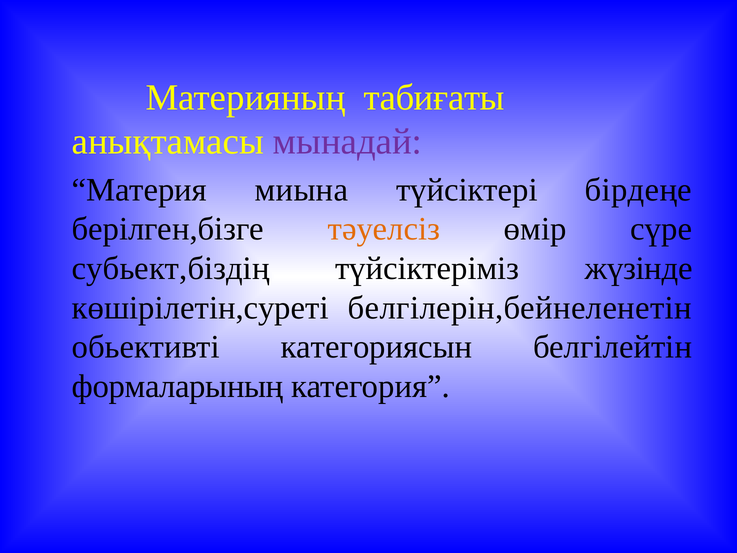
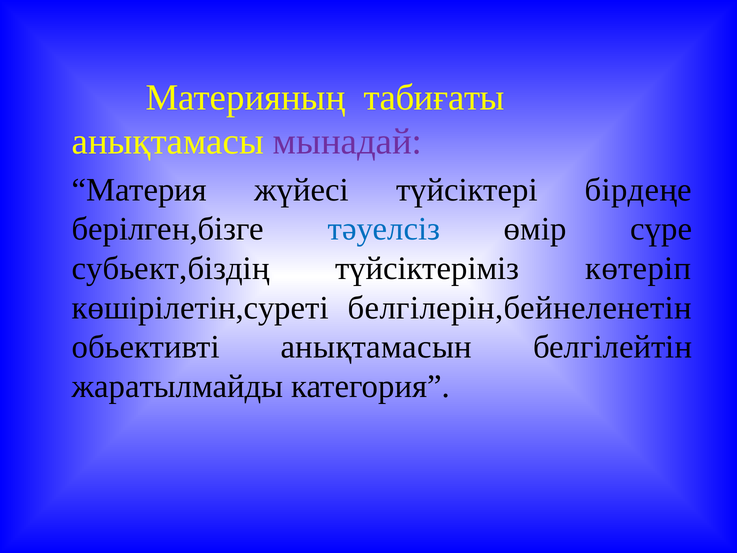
миына: миына -> жүйесі (302, 190)
тәуелсіз colour: orange -> blue (384, 229)
жүзінде: жүзінде -> көтеріп (638, 268)
категориясын: категориясын -> анықтамасын (376, 347)
формаларының: формаларының -> жаратылмайды (177, 386)
